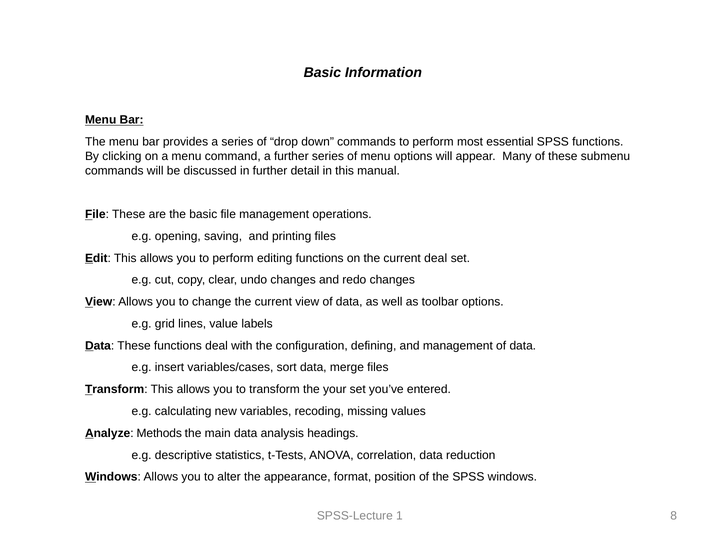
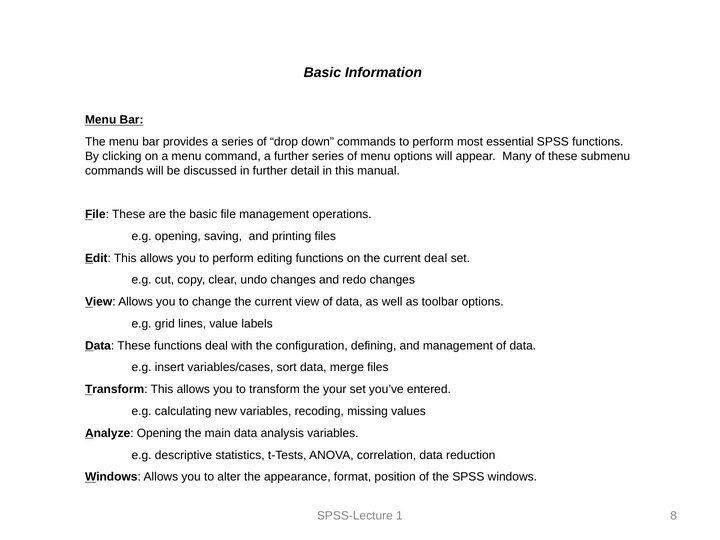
Analyze Methods: Methods -> Opening (159, 433)
analysis headings: headings -> variables (333, 433)
